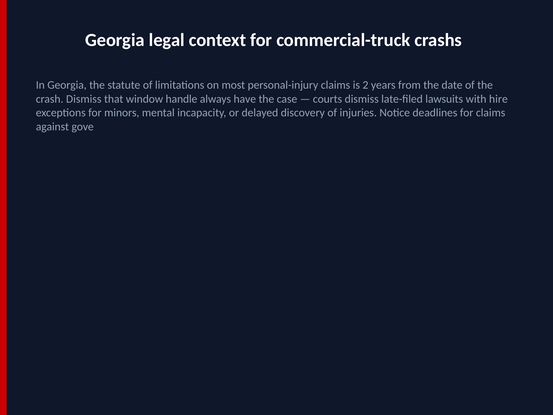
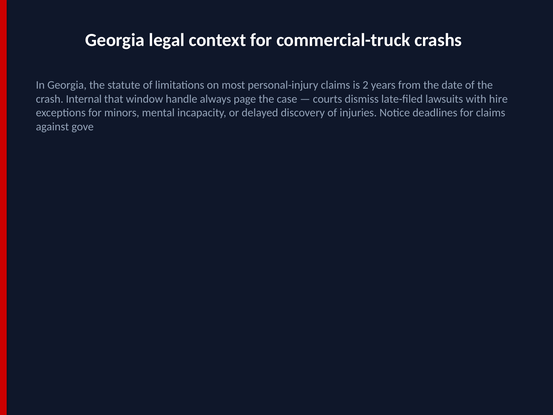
crash Dismiss: Dismiss -> Internal (84, 99)
have: have -> page (245, 99)
